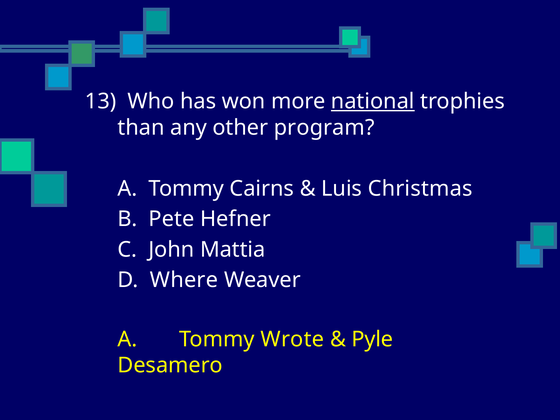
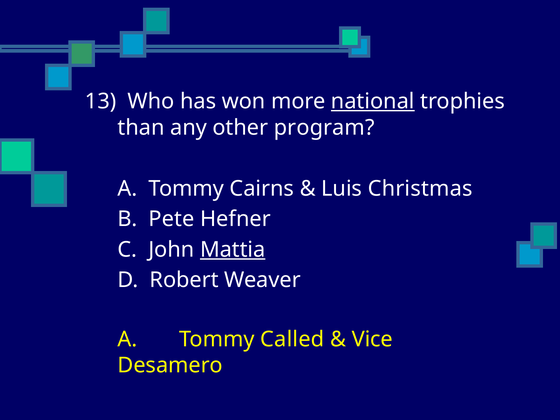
Mattia underline: none -> present (233, 250)
Where: Where -> Robert (184, 280)
Wrote: Wrote -> Called (292, 339)
Pyle: Pyle -> Vice (372, 339)
